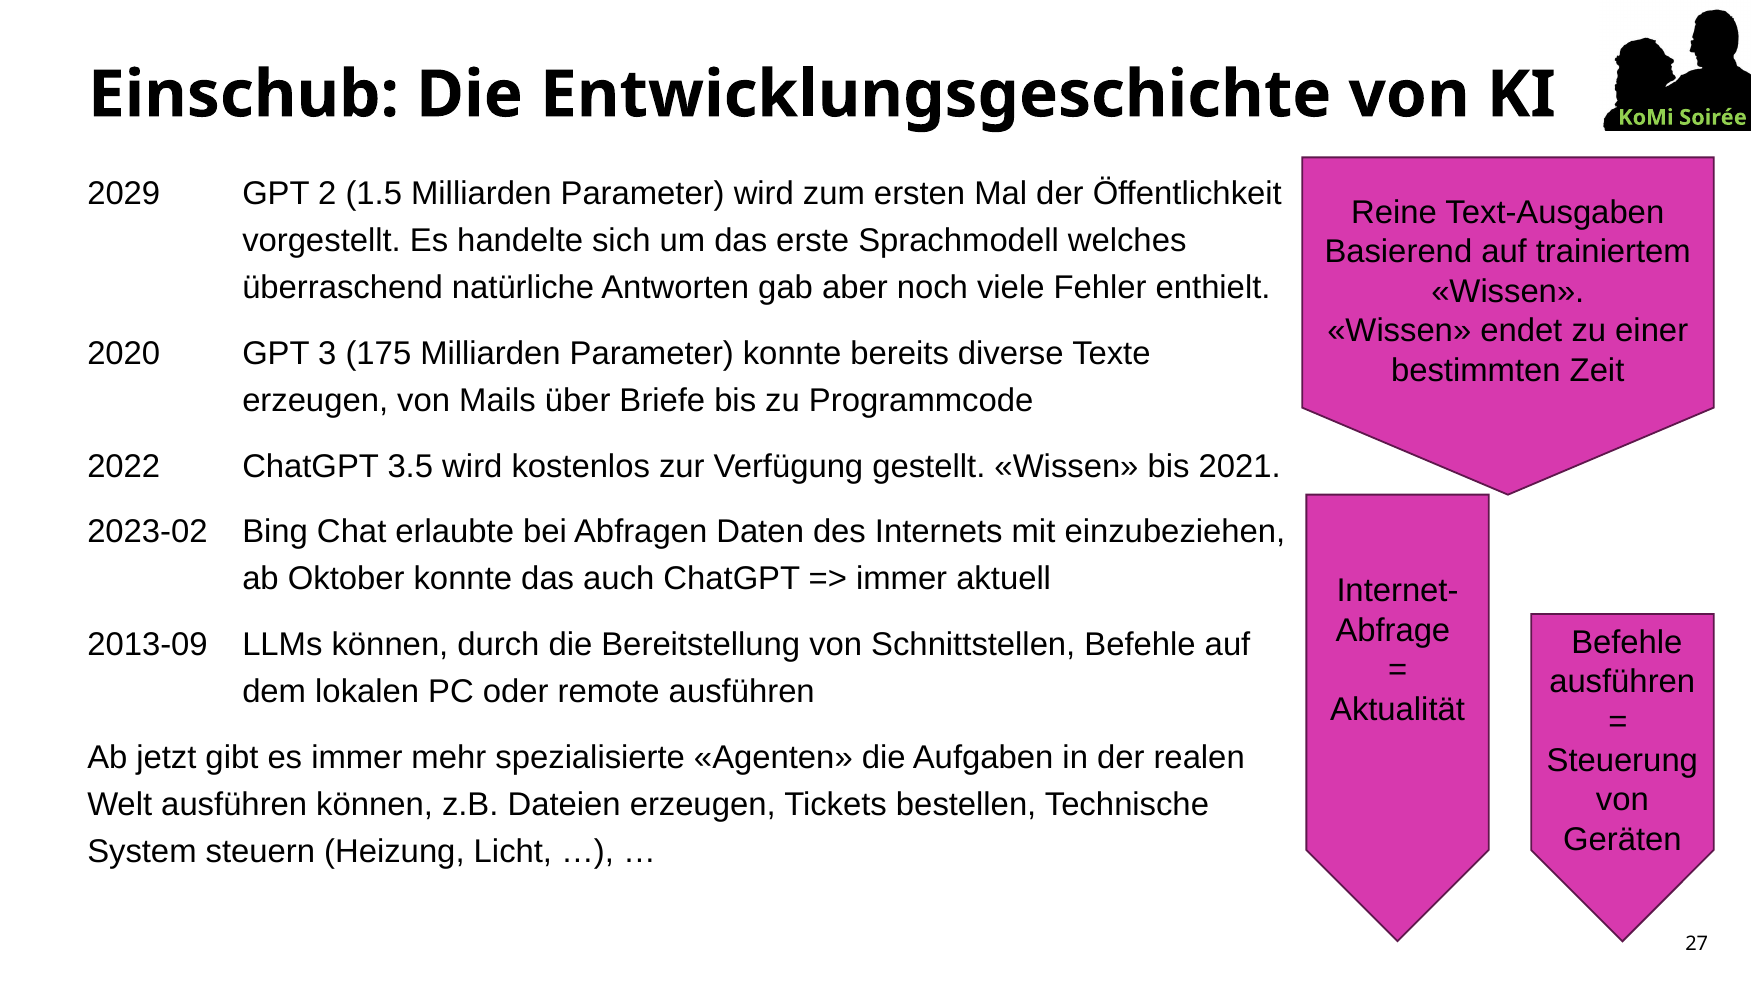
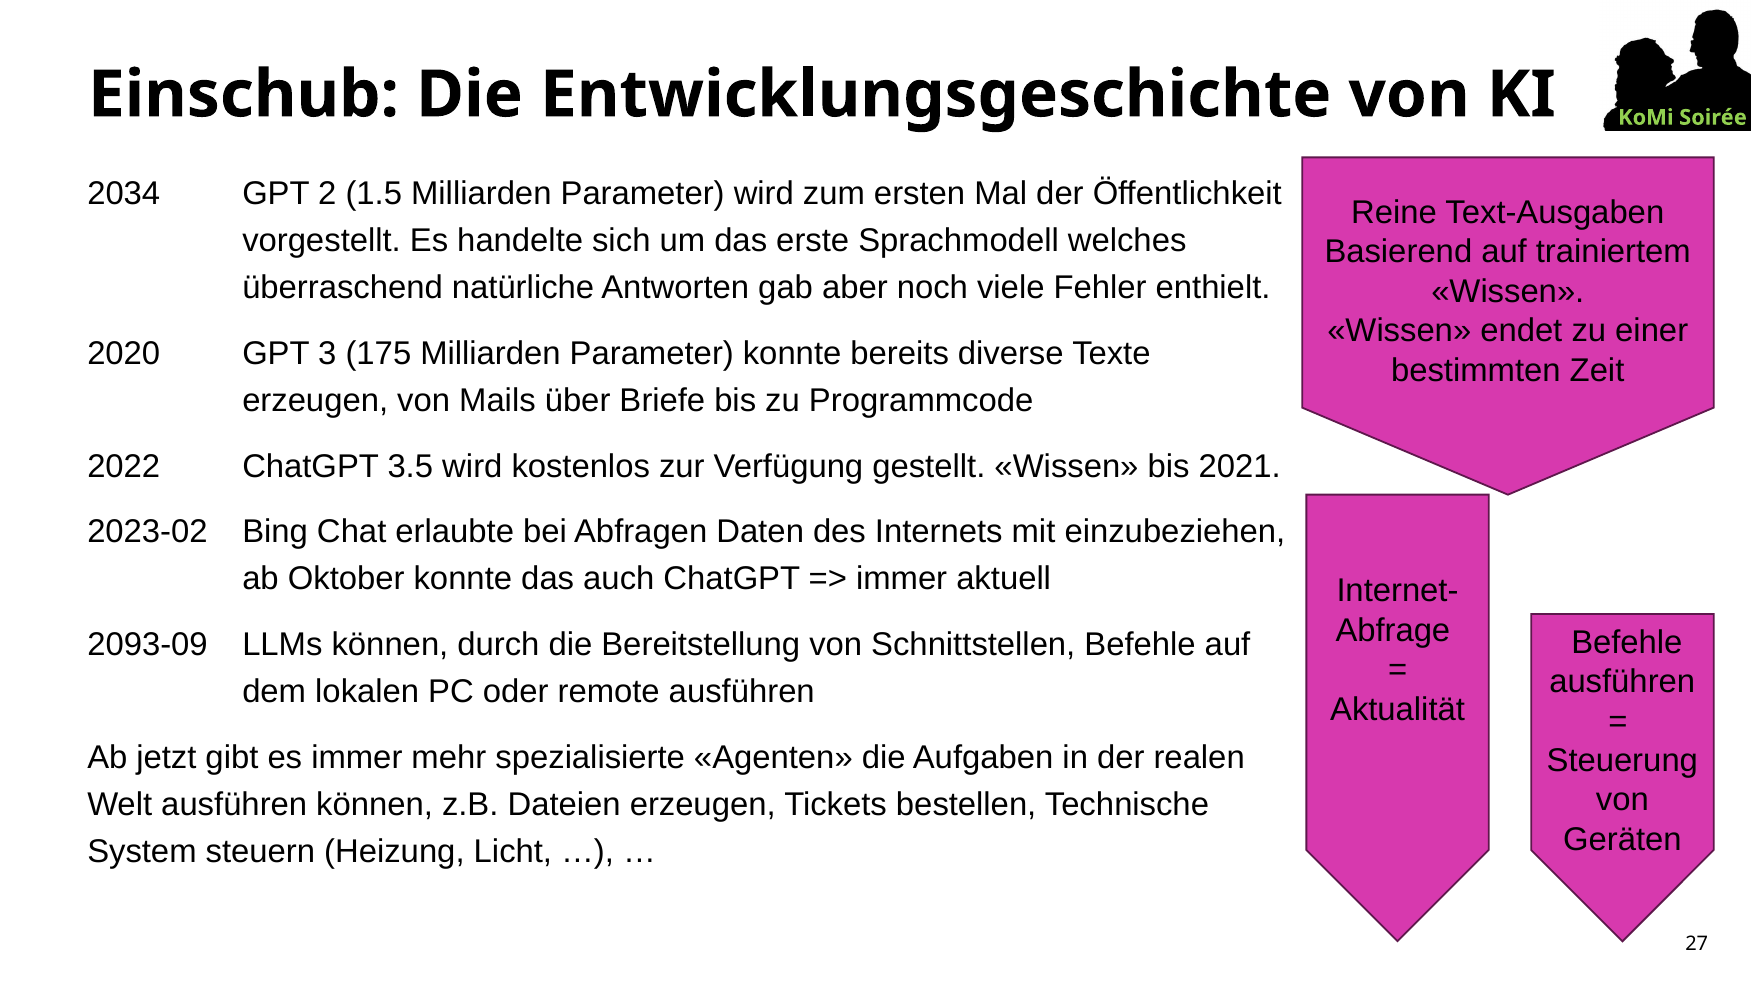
2029: 2029 -> 2034 (124, 193)
2013-09: 2013-09 -> 2093-09 (147, 644)
